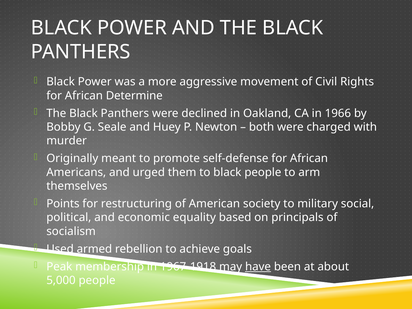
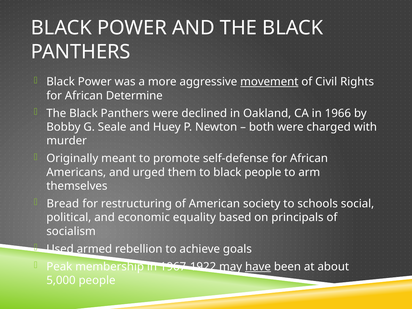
movement underline: none -> present (269, 82)
Points: Points -> Bread (63, 204)
military: military -> schools (318, 204)
1967-1918: 1967-1918 -> 1967-1922 (188, 267)
